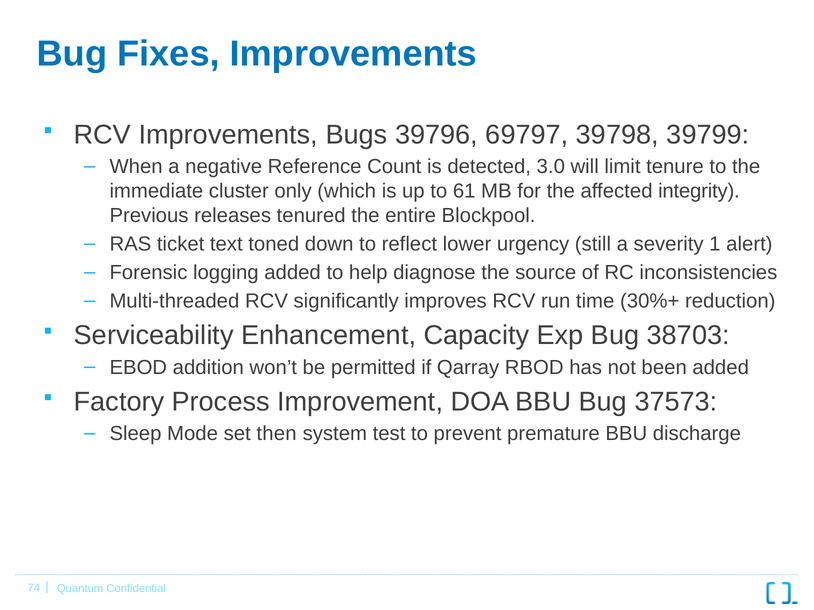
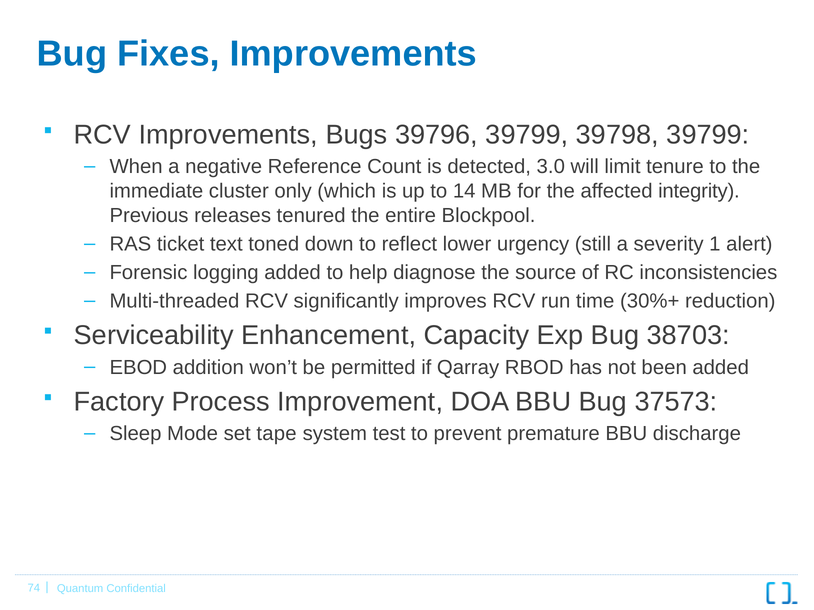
39796 69797: 69797 -> 39799 (527, 135)
61: 61 -> 14 (464, 191)
then: then -> tape (277, 434)
